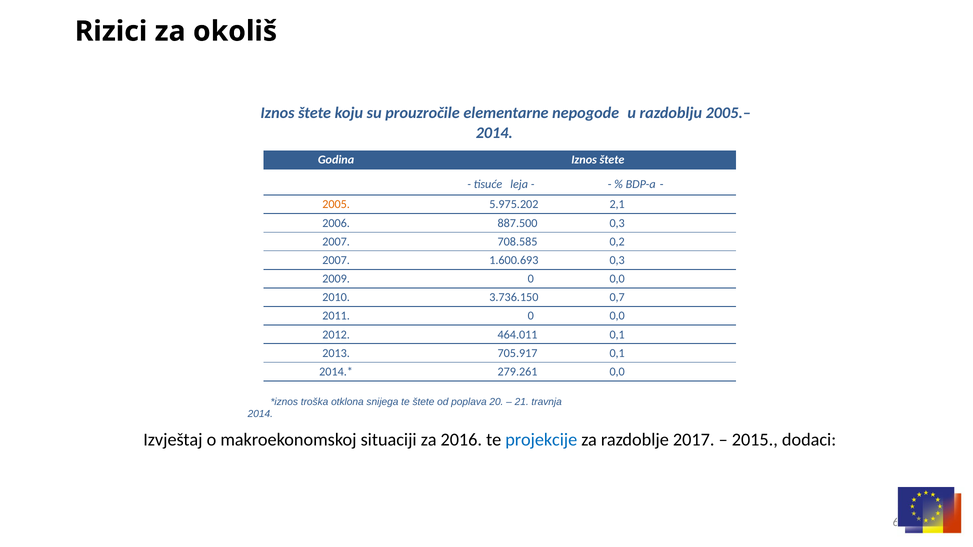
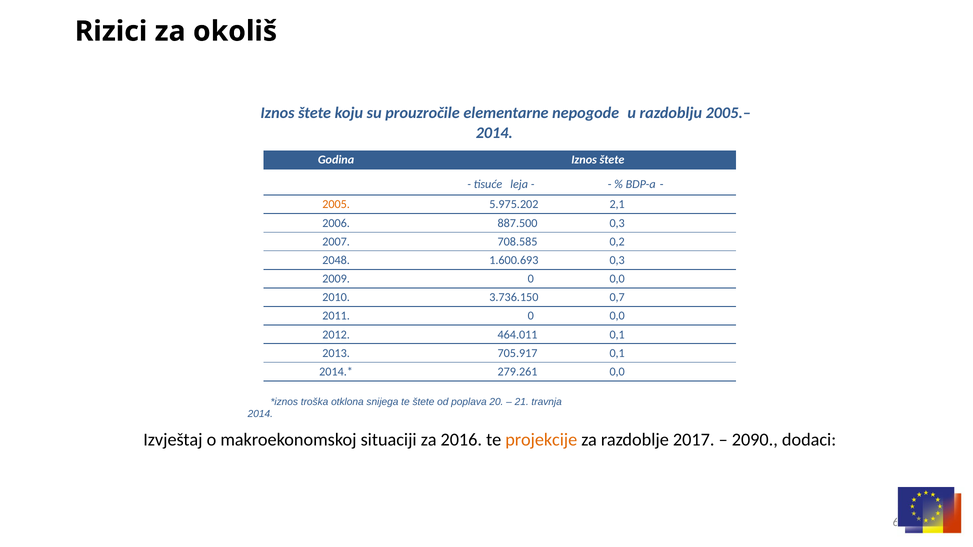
2007: 2007 -> 2048 (336, 260)
projekcije colour: blue -> orange (541, 440)
2015: 2015 -> 2090 (755, 440)
